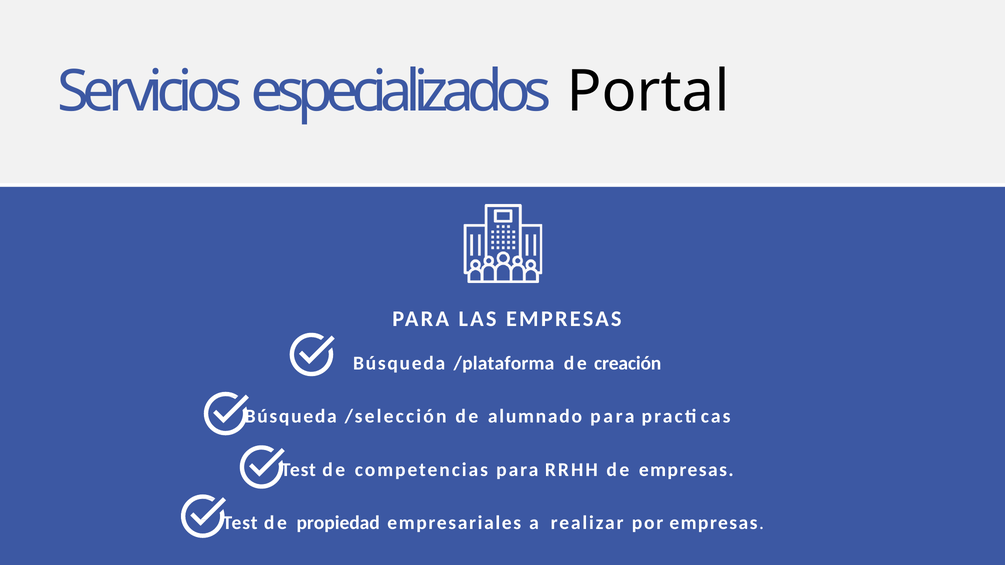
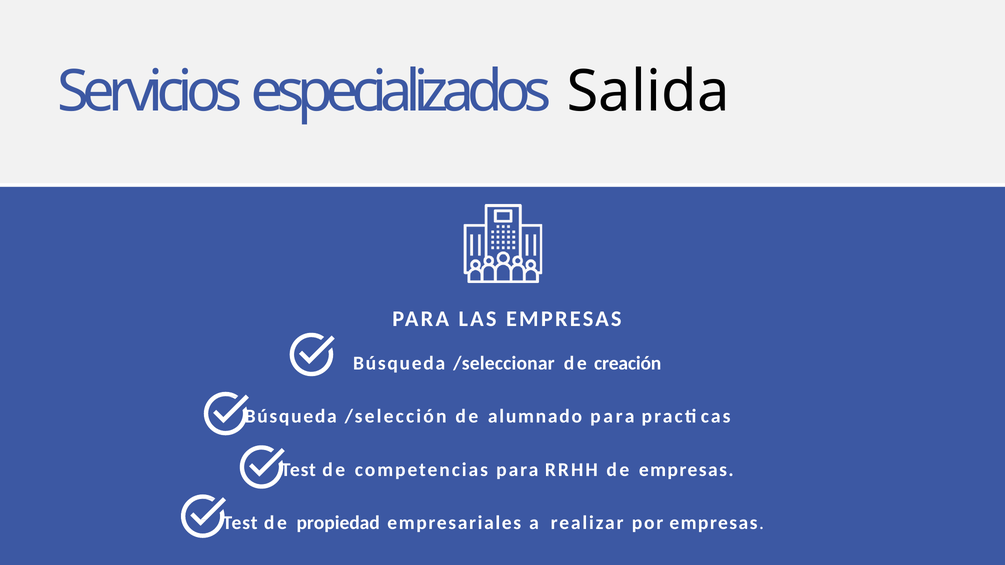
Portal: Portal -> Salida (648, 92)
/plataforma: /plataforma -> /seleccionar (504, 363)
